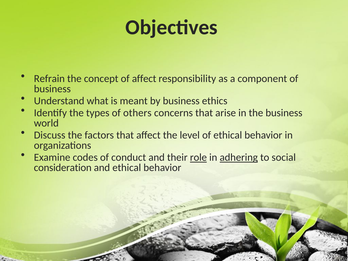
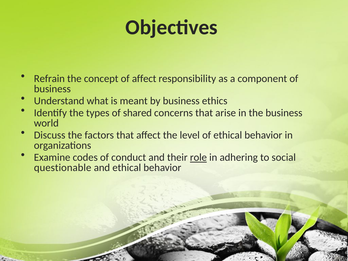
others: others -> shared (137, 113)
adhering underline: present -> none (239, 157)
consideration: consideration -> questionable (63, 168)
